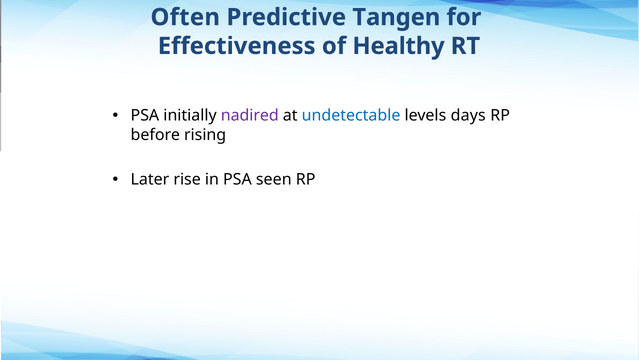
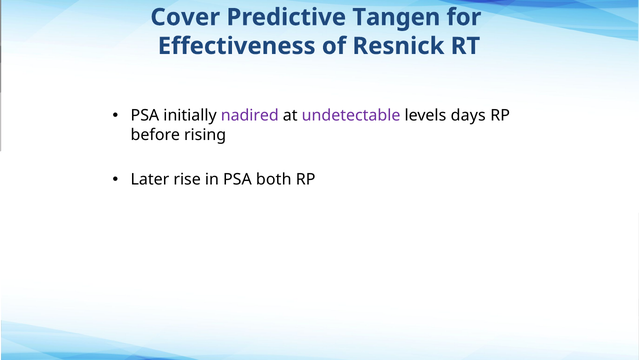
Often: Often -> Cover (185, 17)
Healthy: Healthy -> Resnick (398, 46)
undetectable colour: blue -> purple (351, 116)
seen: seen -> both (274, 179)
